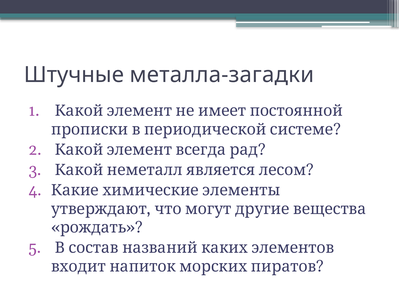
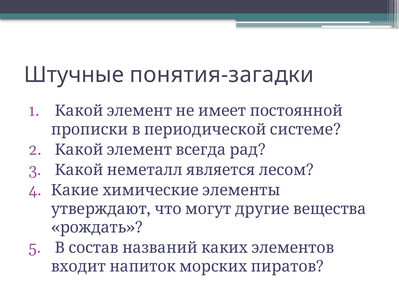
металла-загадки: металла-загадки -> понятия-загадки (222, 75)
